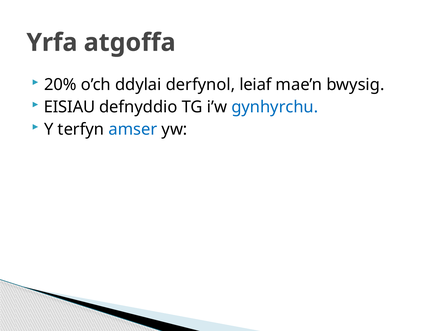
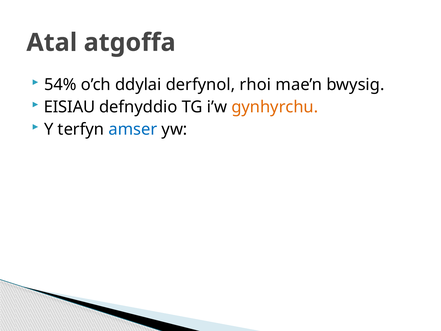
Yrfa: Yrfa -> Atal (52, 43)
20%: 20% -> 54% (60, 85)
leiaf: leiaf -> rhoi (255, 85)
gynhyrchu colour: blue -> orange (275, 107)
